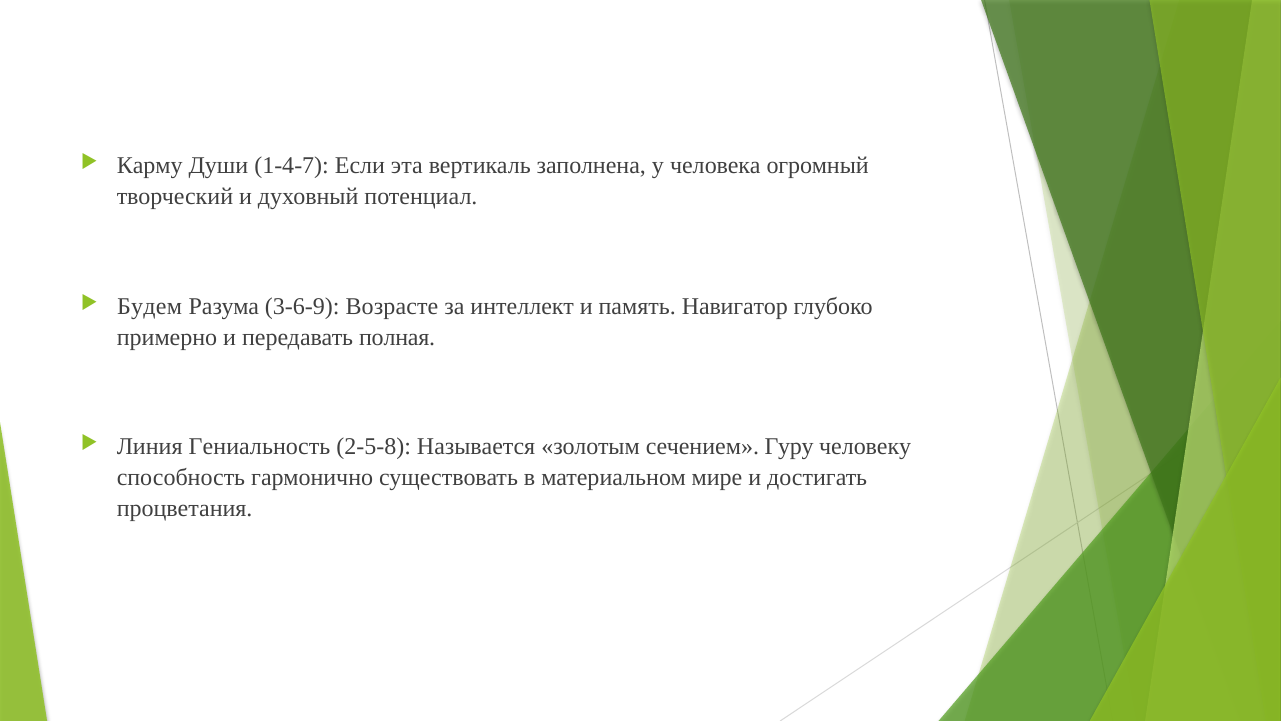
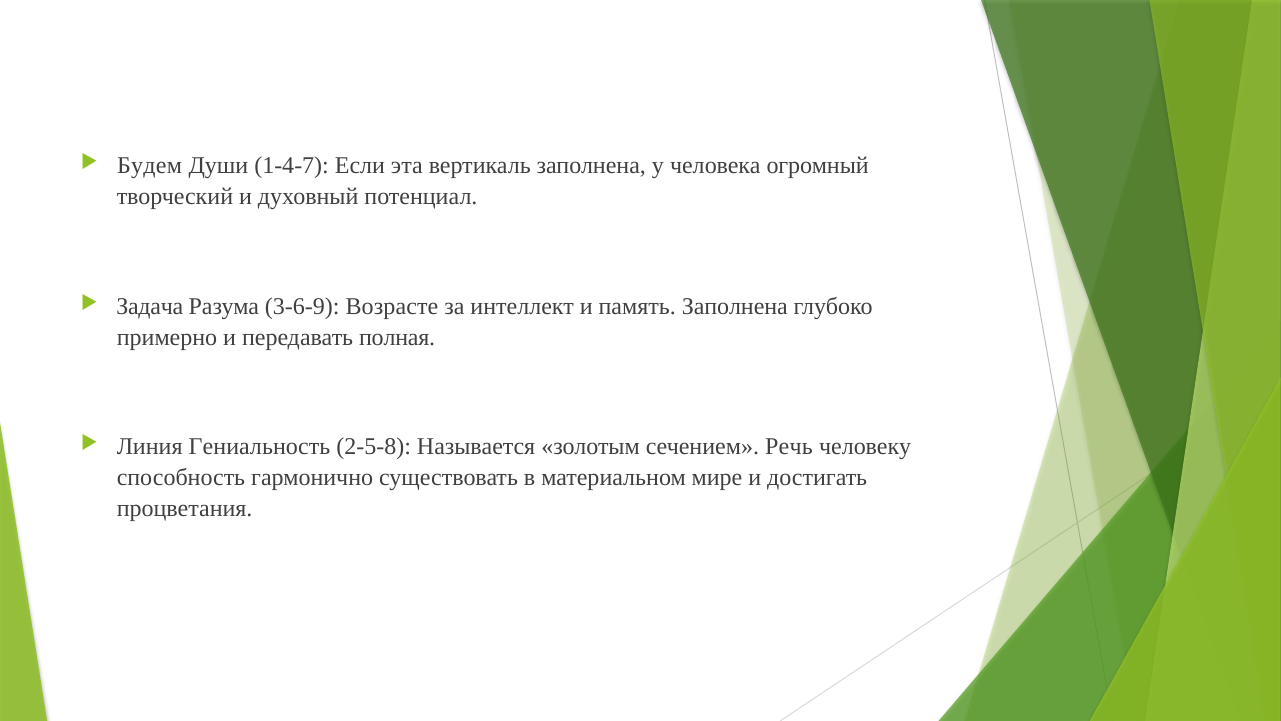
Карму: Карму -> Будем (150, 166)
Будем: Будем -> Задача (150, 306)
память Навигатор: Навигатор -> Заполнена (735, 306)
Гуру: Гуру -> Речь (789, 447)
